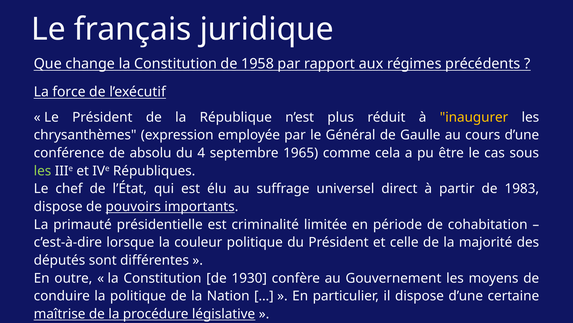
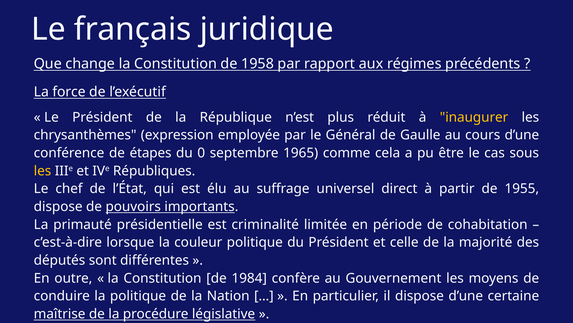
absolu: absolu -> étapes (151, 153)
4: 4 -> 0 (201, 153)
les colour: light green -> yellow (43, 171)
1983: 1983 -> 1955 (522, 188)
1930: 1930 -> 1984 (249, 278)
